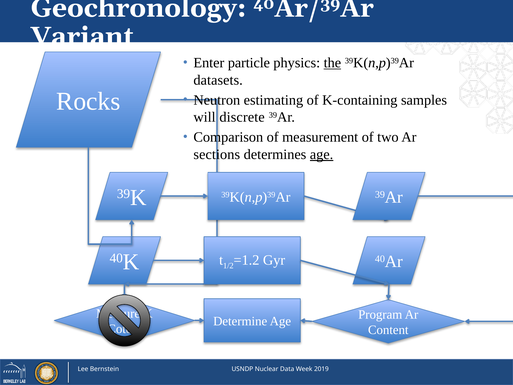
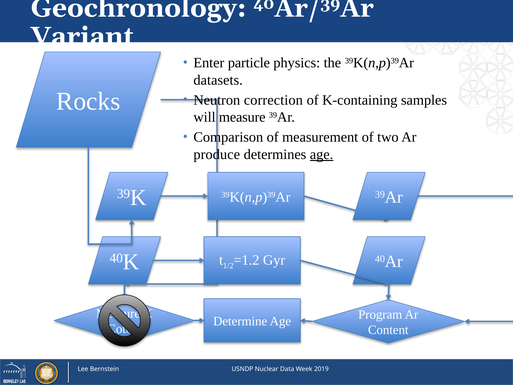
the underline: present -> none (332, 63)
estimating: estimating -> correction (273, 100)
will discrete: discrete -> measure (242, 117)
sections: sections -> produce (217, 154)
